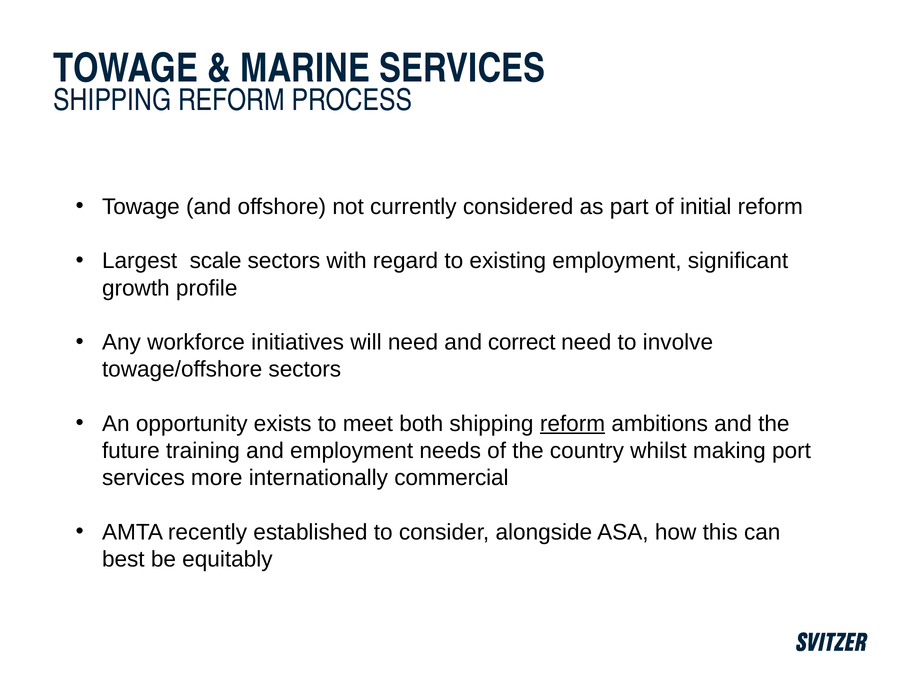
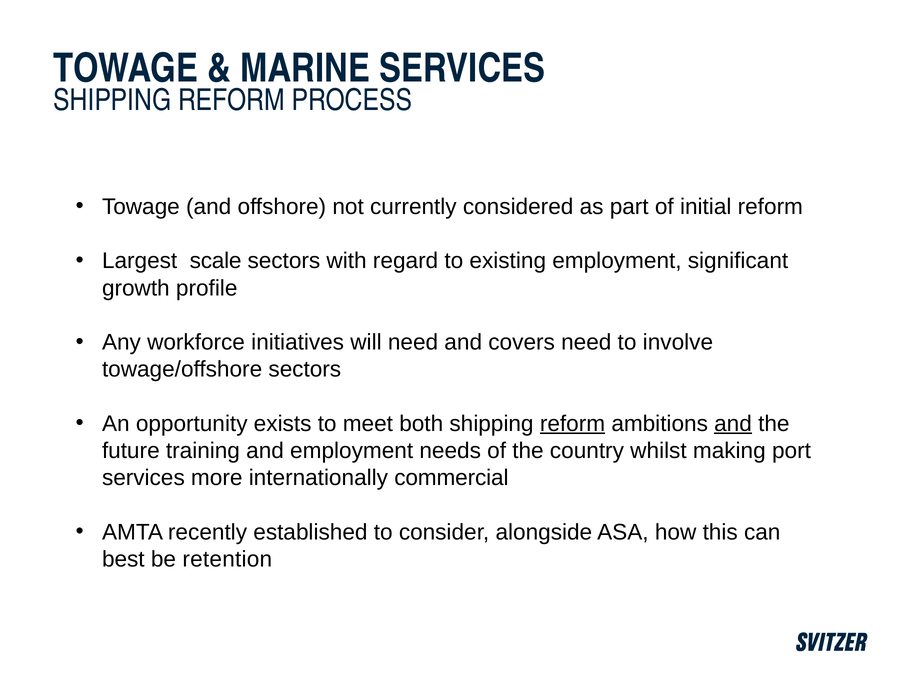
correct: correct -> covers (522, 342)
and underline: none -> present (733, 424)
equitably: equitably -> retention (227, 559)
